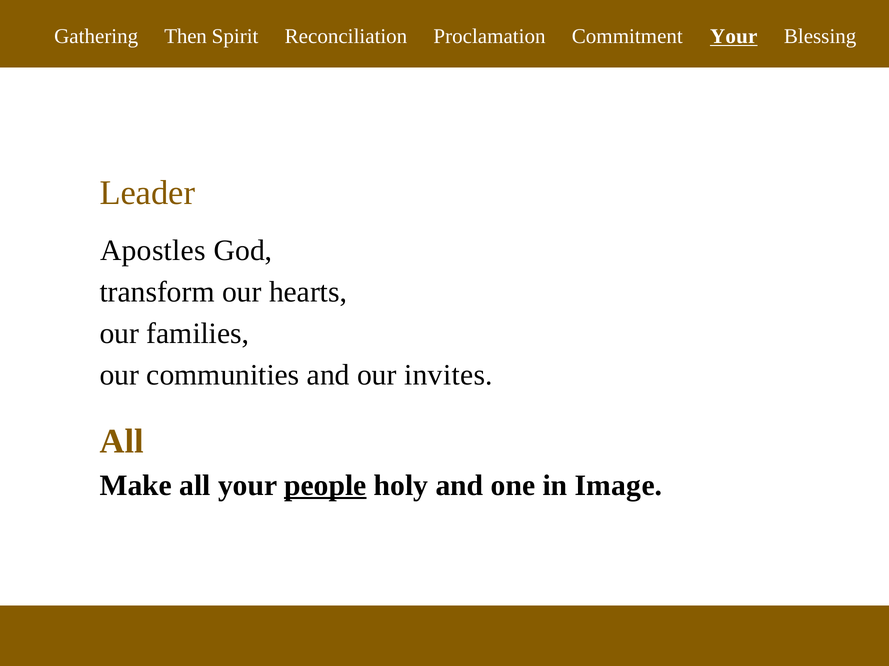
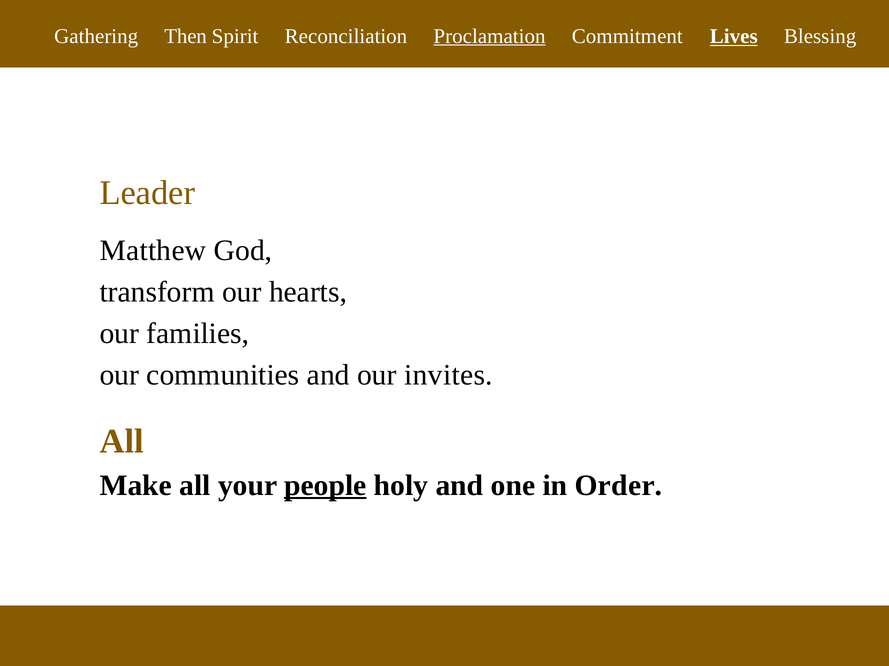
Proclamation underline: none -> present (490, 36)
Commitment Your: Your -> Lives (734, 36)
Apostles: Apostles -> Matthew (153, 251)
Image: Image -> Order (618, 486)
